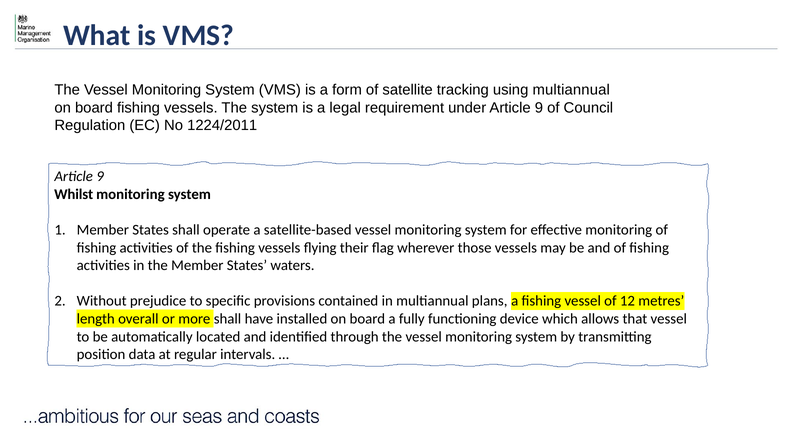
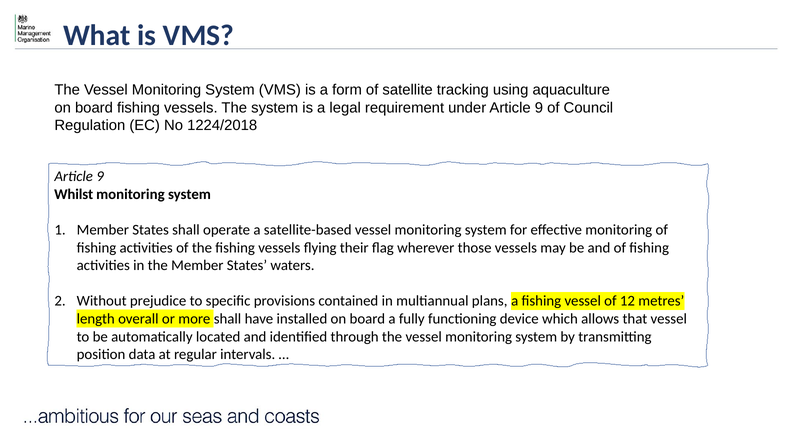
using multiannual: multiannual -> aquaculture (571, 90)
1224/2011: 1224/2011 -> 1224/2018 (222, 126)
